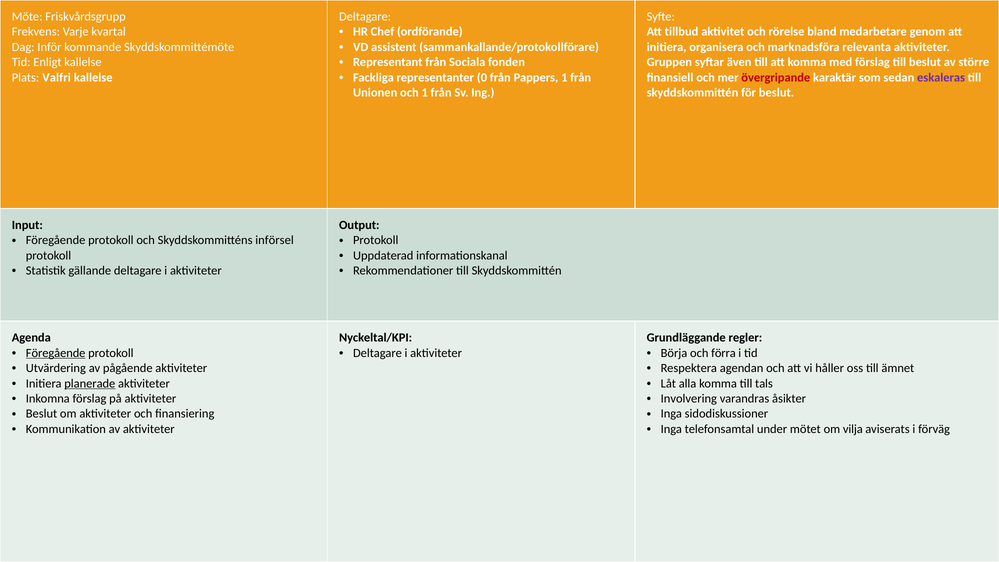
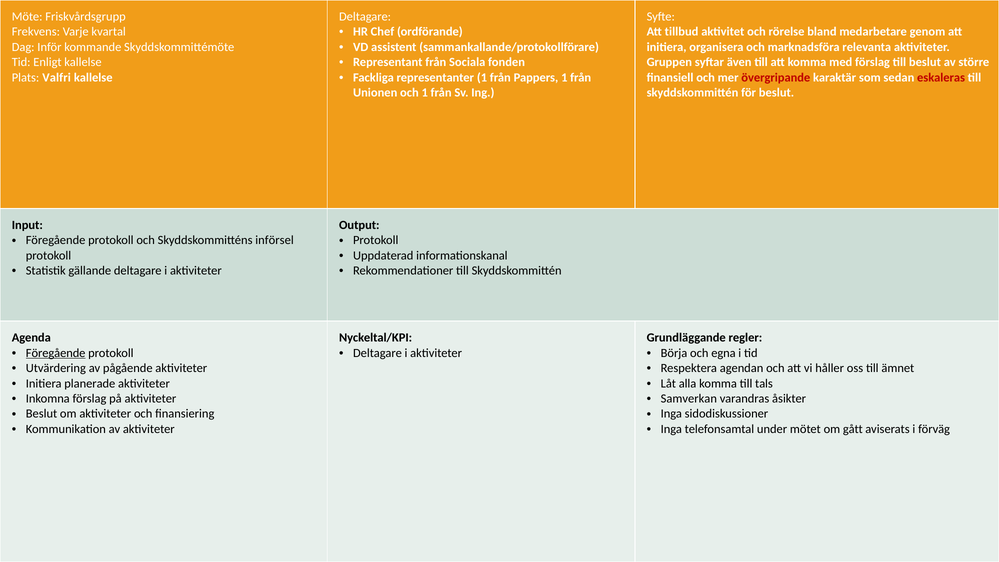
representanter 0: 0 -> 1 (482, 77)
eskaleras colour: purple -> red (941, 77)
förra: förra -> egna (723, 353)
planerade underline: present -> none (90, 383)
Involvering: Involvering -> Samverkan (689, 399)
vilja: vilja -> gått (853, 429)
